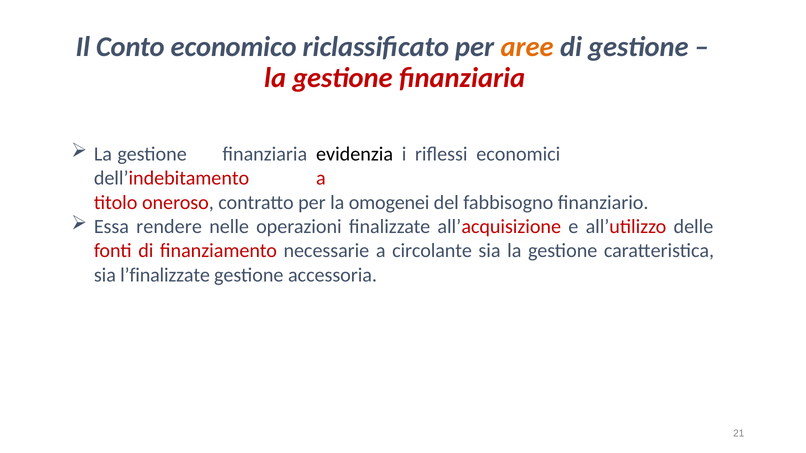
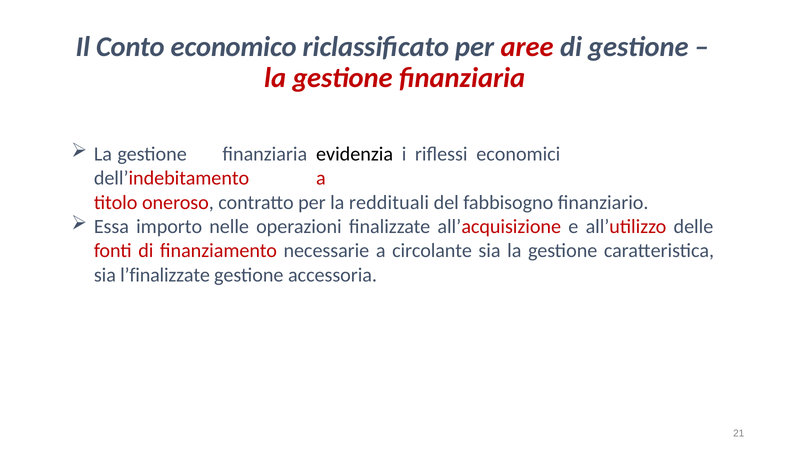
aree colour: orange -> red (527, 47)
omogenei: omogenei -> reddituali (389, 203)
rendere: rendere -> importo (169, 227)
